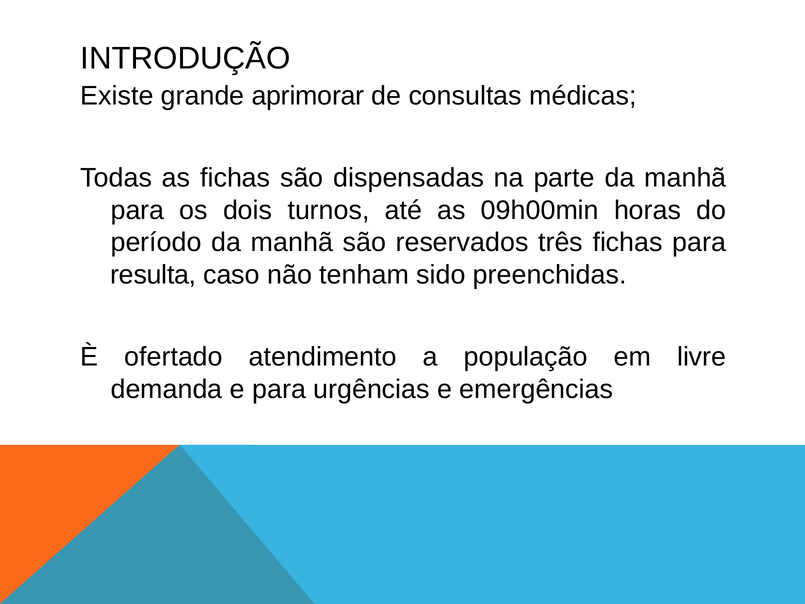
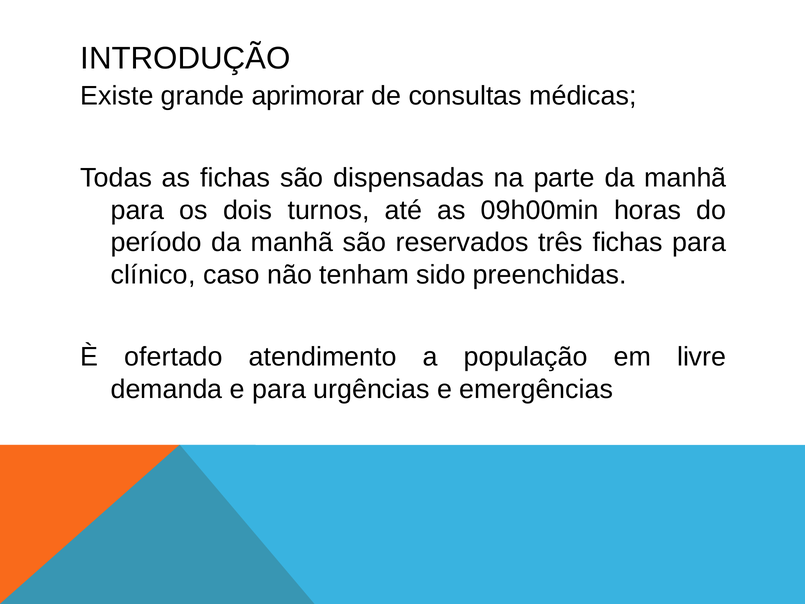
resulta: resulta -> clínico (153, 275)
